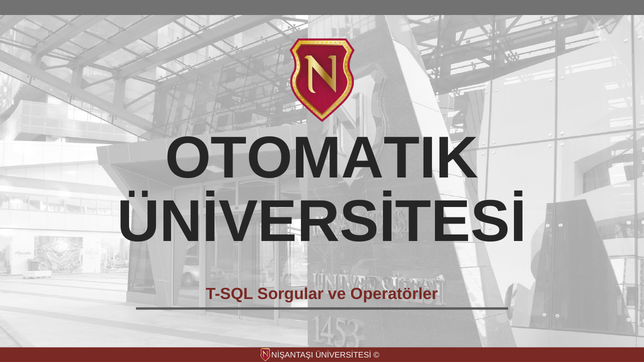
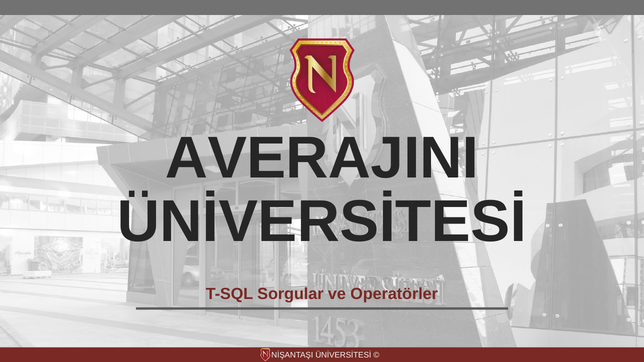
OTOMATIK: OTOMATIK -> AVERAJINI (322, 158)
